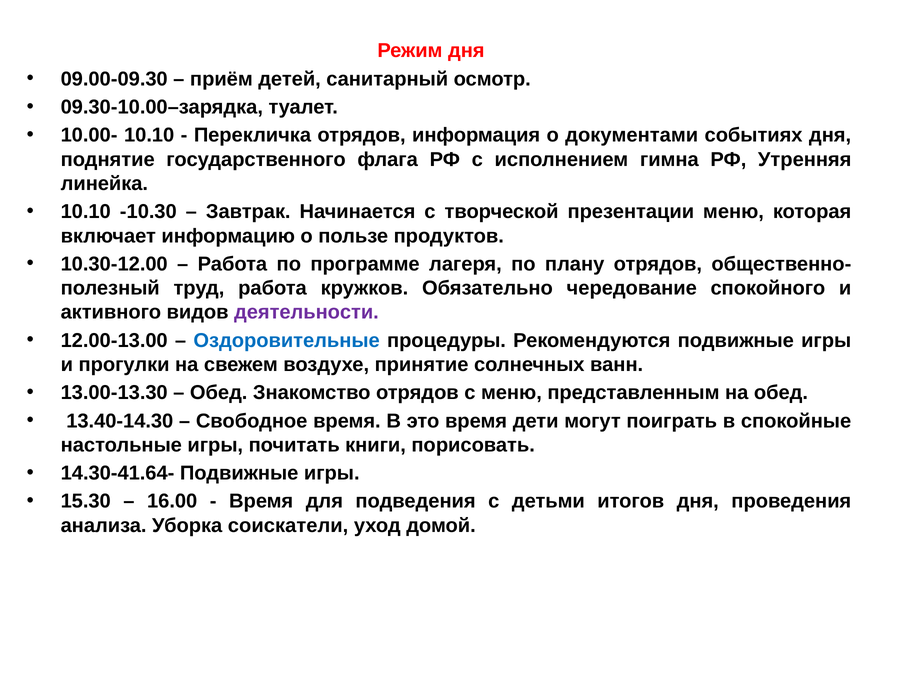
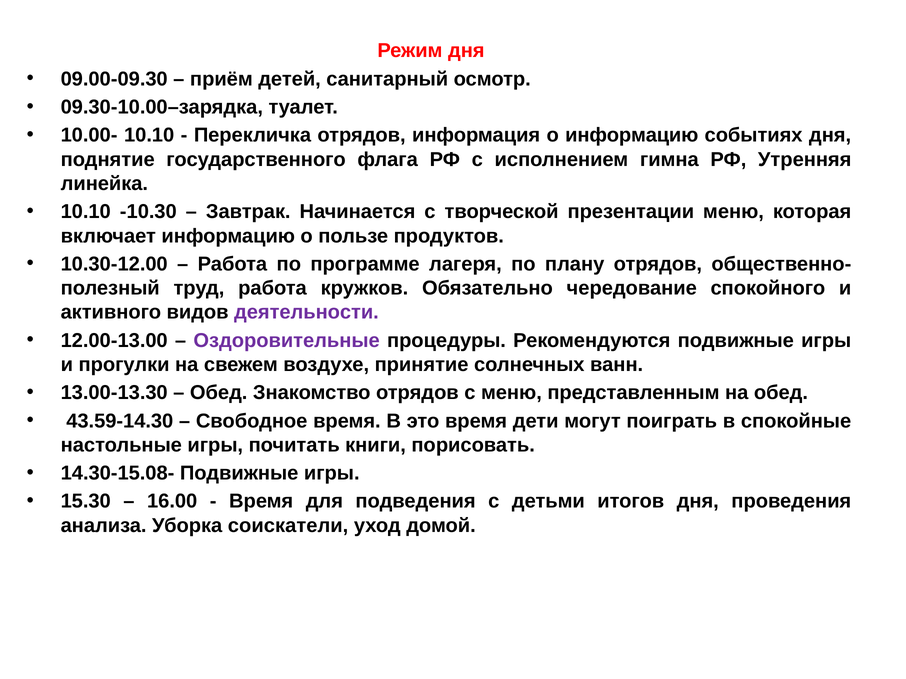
о документами: документами -> информацию (632, 135)
Оздоровительные colour: blue -> purple (287, 341)
13.40-14.30: 13.40-14.30 -> 43.59-14.30 (120, 421)
14.30-41.64-: 14.30-41.64- -> 14.30-15.08- (118, 474)
